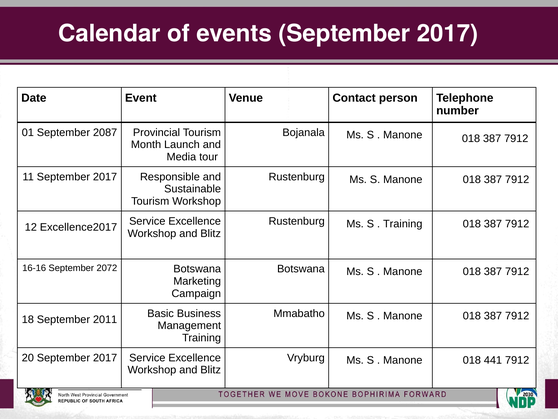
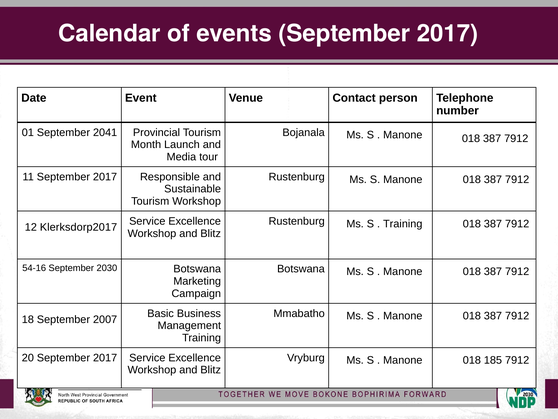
2087: 2087 -> 2041 (105, 132)
Excellence2017: Excellence2017 -> Klerksdorp2017 (78, 227)
16-16: 16-16 -> 54-16 (34, 268)
2072: 2072 -> 2030 (107, 268)
2011: 2011 -> 2007 (105, 319)
441: 441 -> 185 (493, 360)
